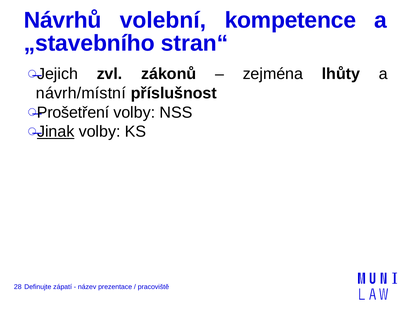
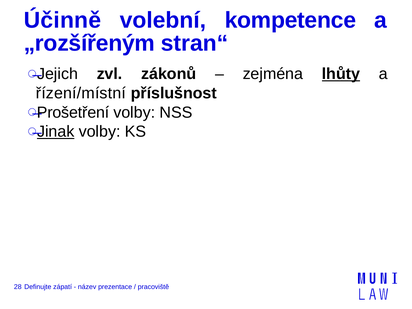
Návrhů: Návrhů -> Účinně (62, 20)
„stavebního: „stavebního -> „rozšířeným (89, 43)
lhůty underline: none -> present (341, 74)
návrh/místní: návrh/místní -> řízení/místní (81, 93)
